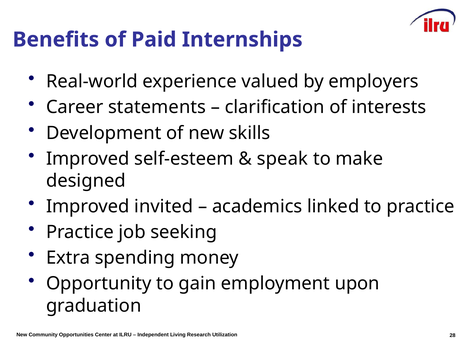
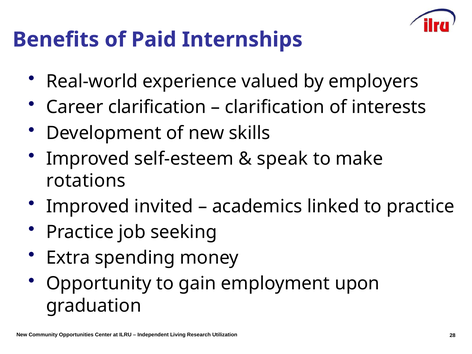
Career statements: statements -> clarification (157, 107)
designed: designed -> rotations (86, 181)
